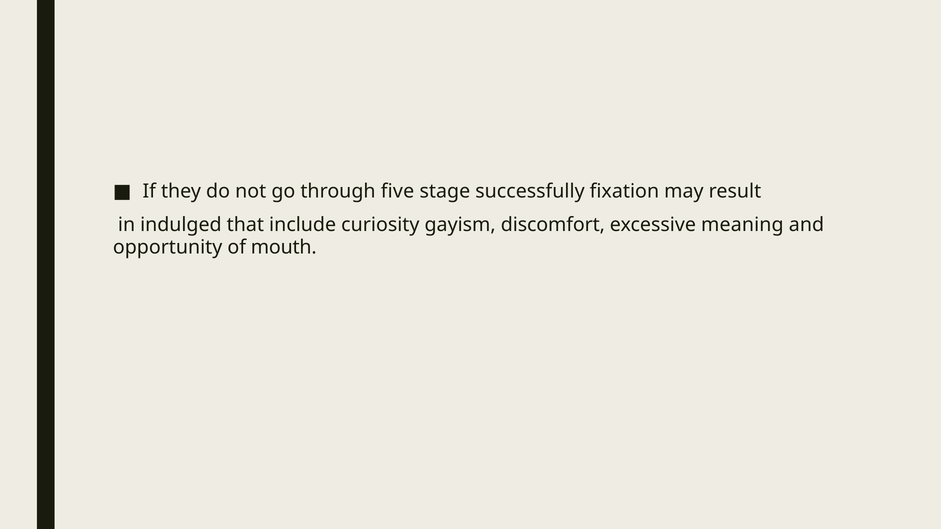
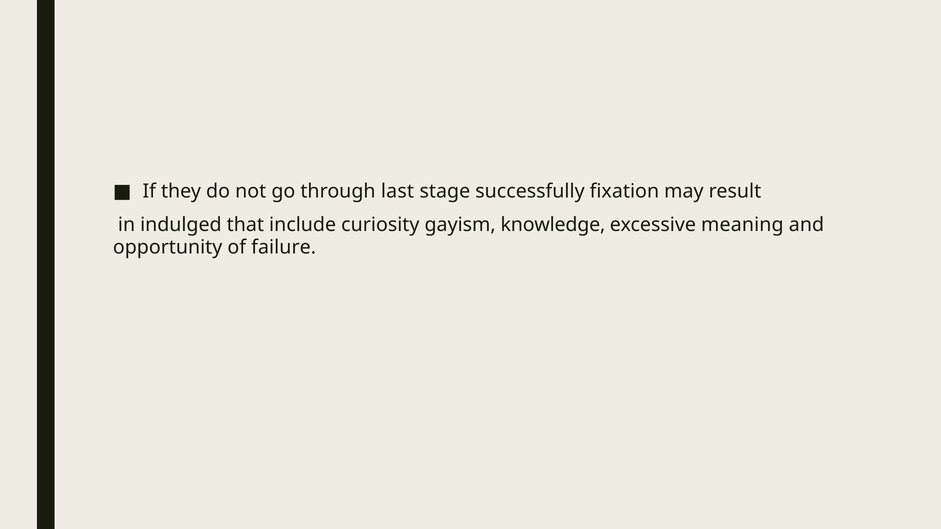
five: five -> last (397, 191)
discomfort: discomfort -> knowledge (553, 225)
mouth: mouth -> failure (284, 247)
